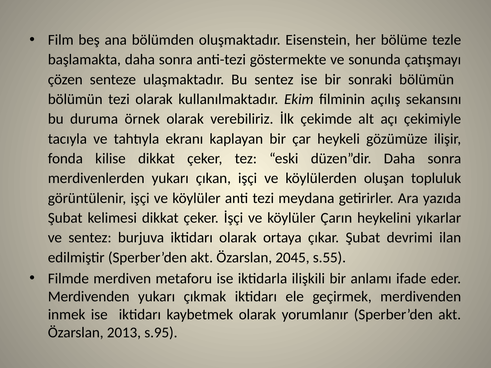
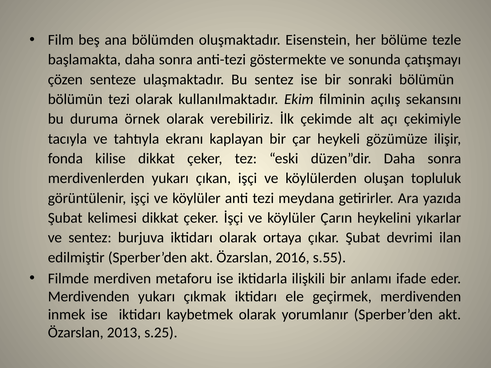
2045: 2045 -> 2016 (293, 258)
s.95: s.95 -> s.25 (161, 333)
